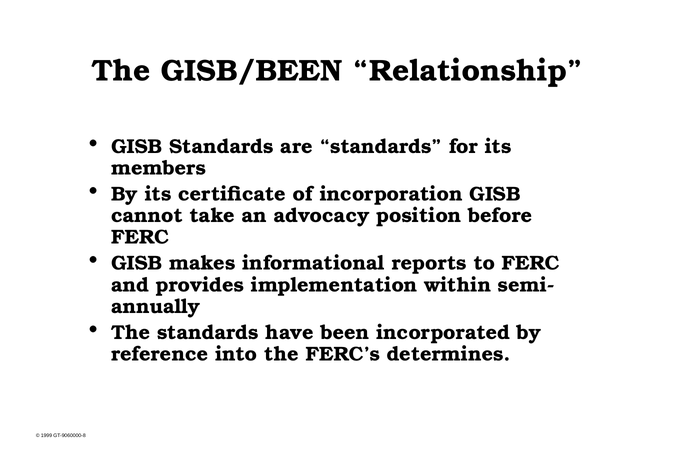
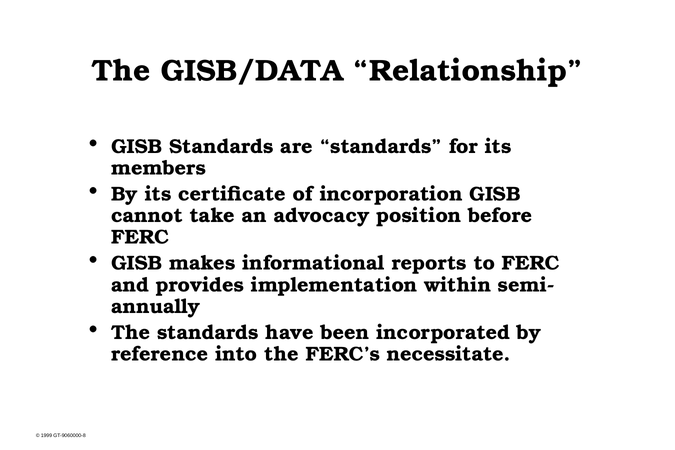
GISB/BEEN: GISB/BEEN -> GISB/DATA (252, 71)
determines: determines -> necessitate (449, 354)
